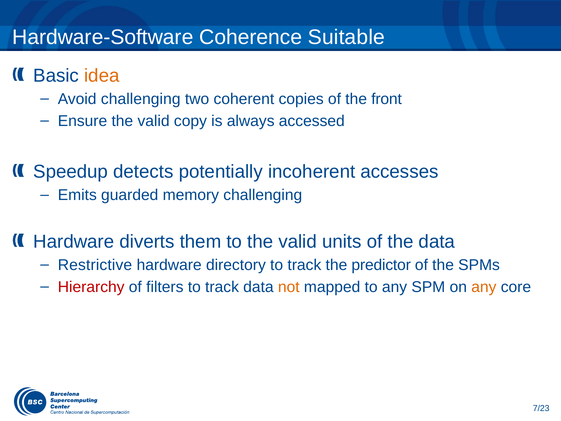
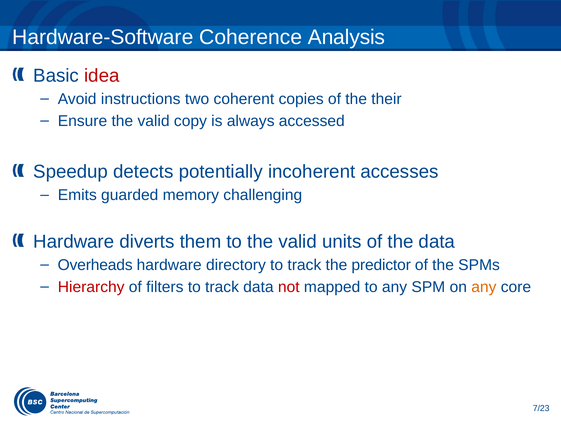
Suitable: Suitable -> Analysis (347, 37)
idea colour: orange -> red (102, 75)
Avoid challenging: challenging -> instructions (141, 99)
front: front -> their (386, 99)
Restrictive: Restrictive -> Overheads (95, 265)
not colour: orange -> red (289, 287)
